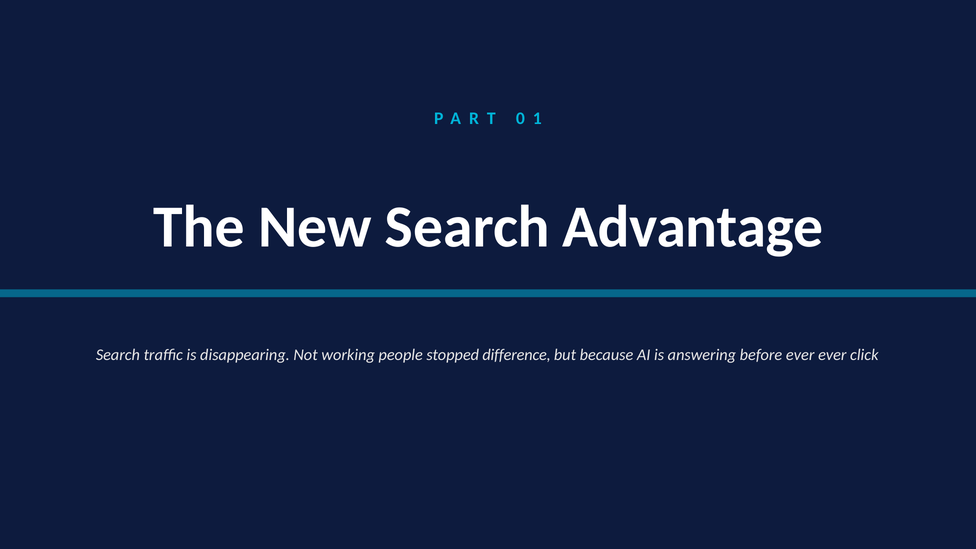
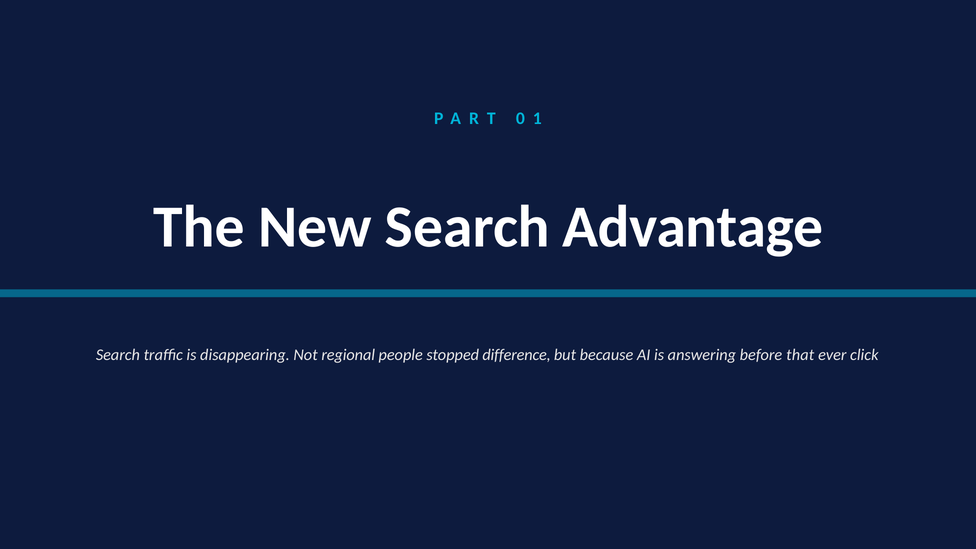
working: working -> regional (348, 355)
before ever: ever -> that (800, 355)
